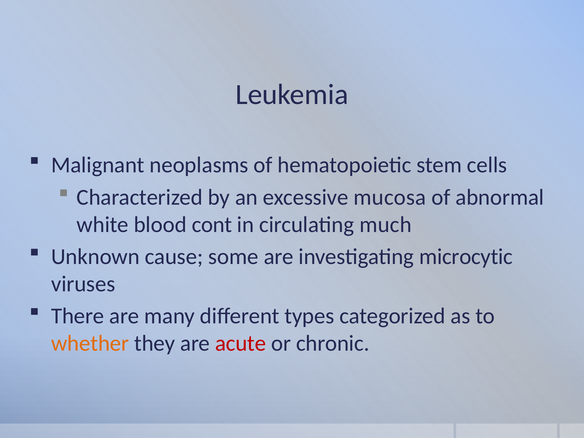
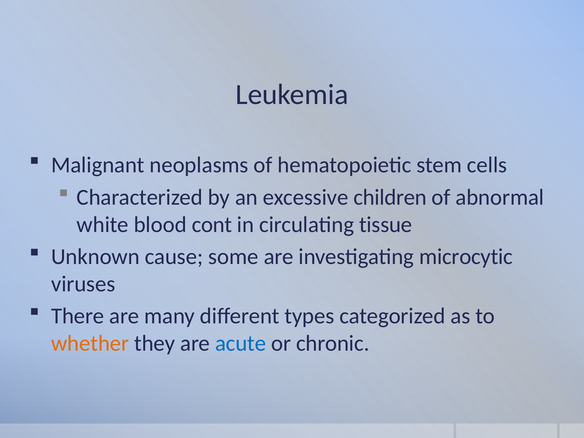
mucosa: mucosa -> children (390, 197)
much: much -> tissue (386, 225)
acute colour: red -> blue (241, 343)
